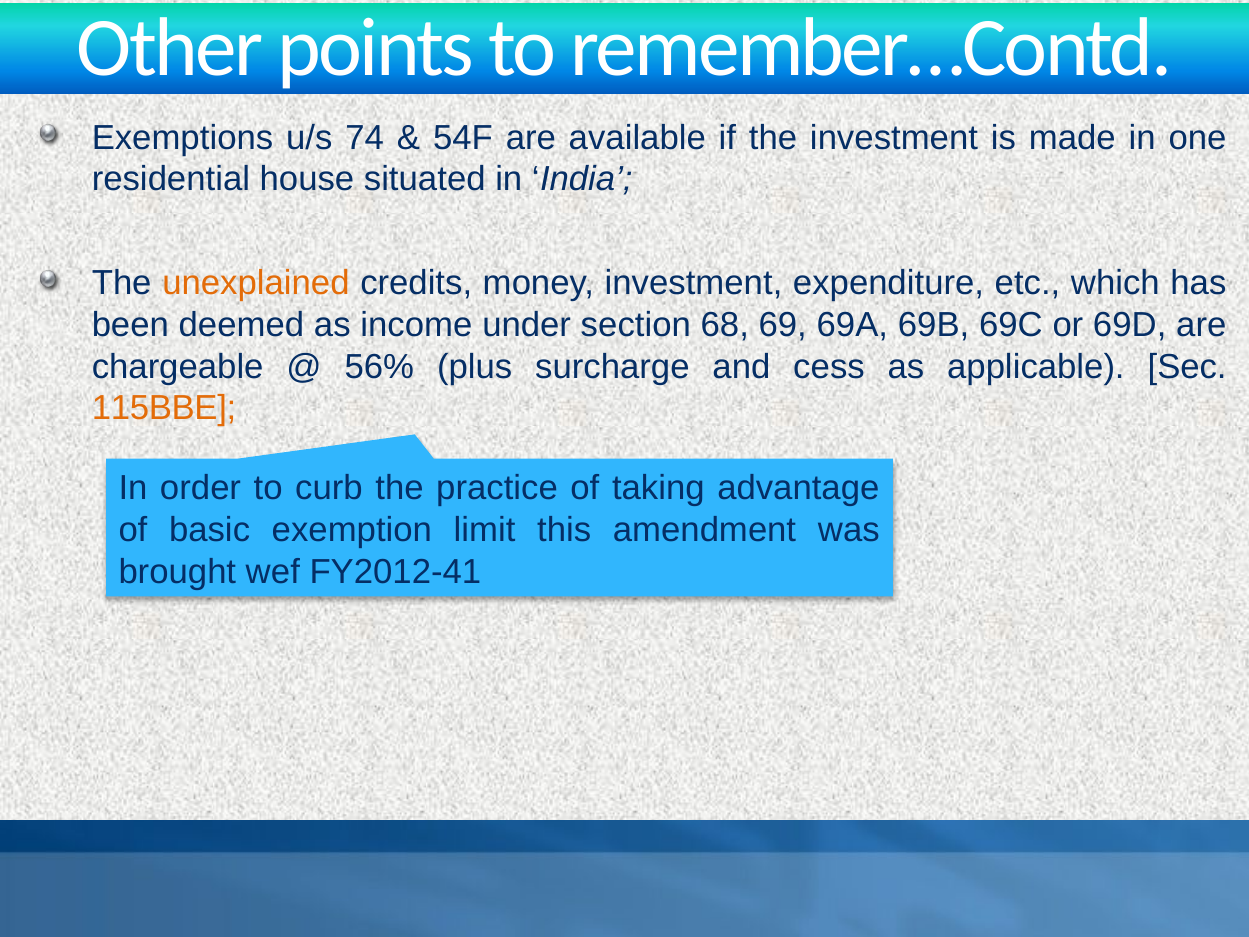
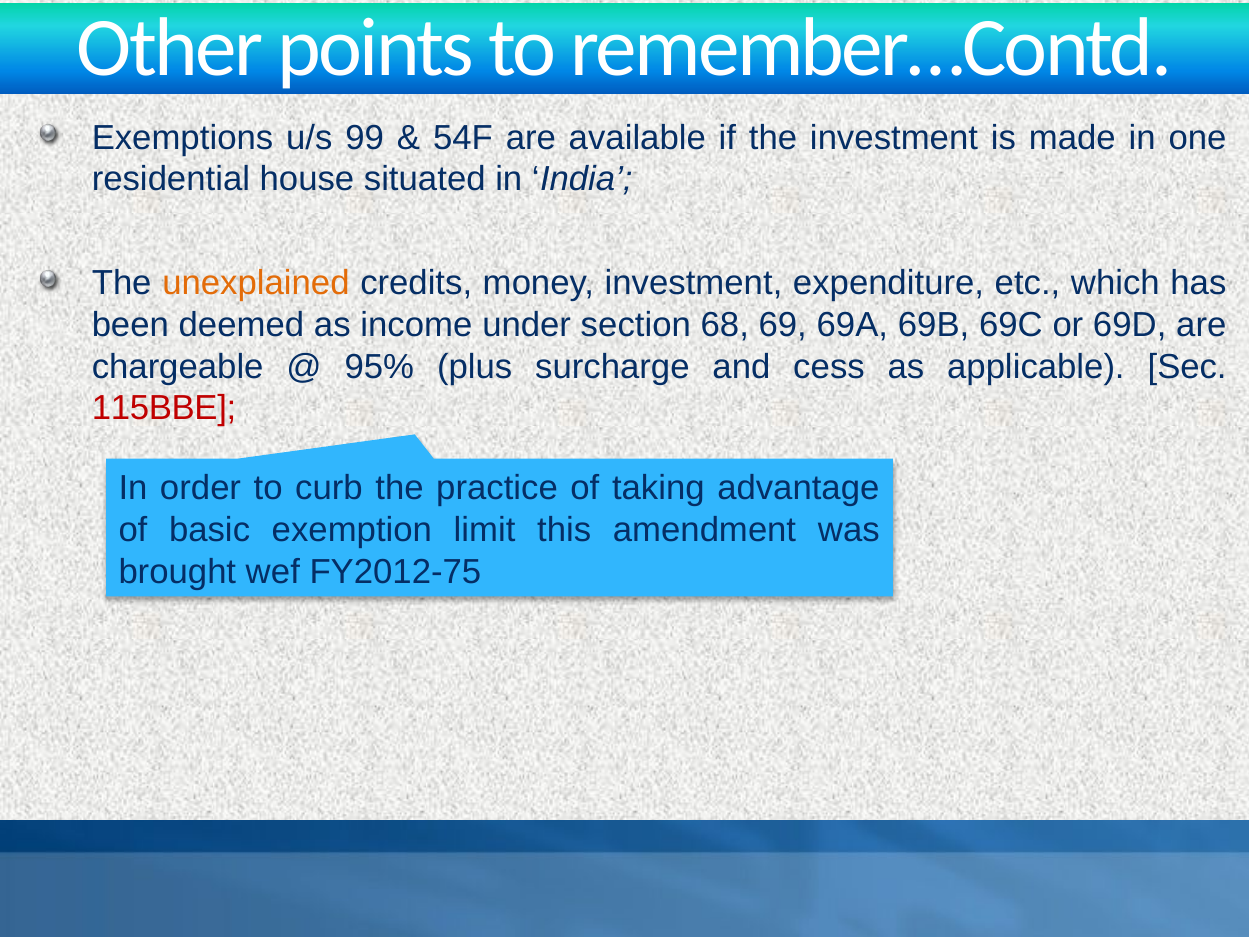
74: 74 -> 99 (365, 138)
56%: 56% -> 95% (379, 367)
115BBE colour: orange -> red (164, 408)
FY2012-41: FY2012-41 -> FY2012-75 (395, 571)
